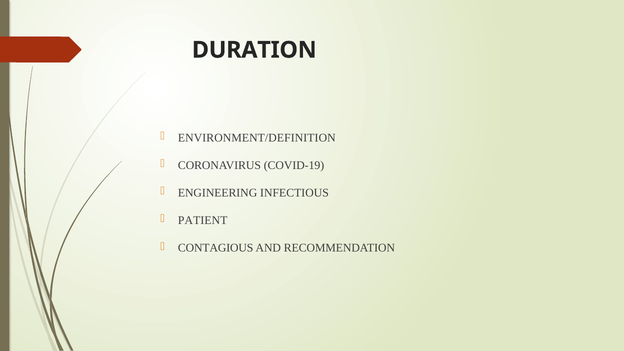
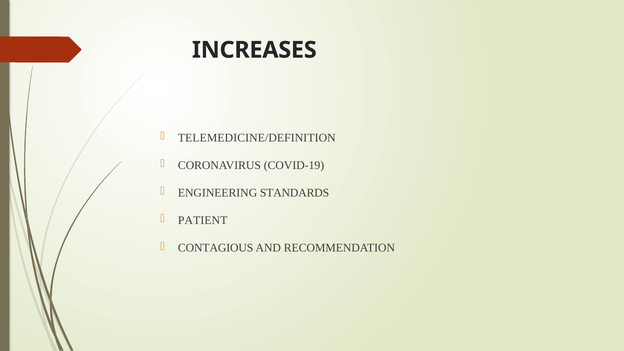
DURATION: DURATION -> INCREASES (254, 50)
ENVIRONMENT/DEFINITION: ENVIRONMENT/DEFINITION -> TELEMEDICINE/DEFINITION (257, 138)
INFECTIOUS: INFECTIOUS -> STANDARDS (295, 193)
